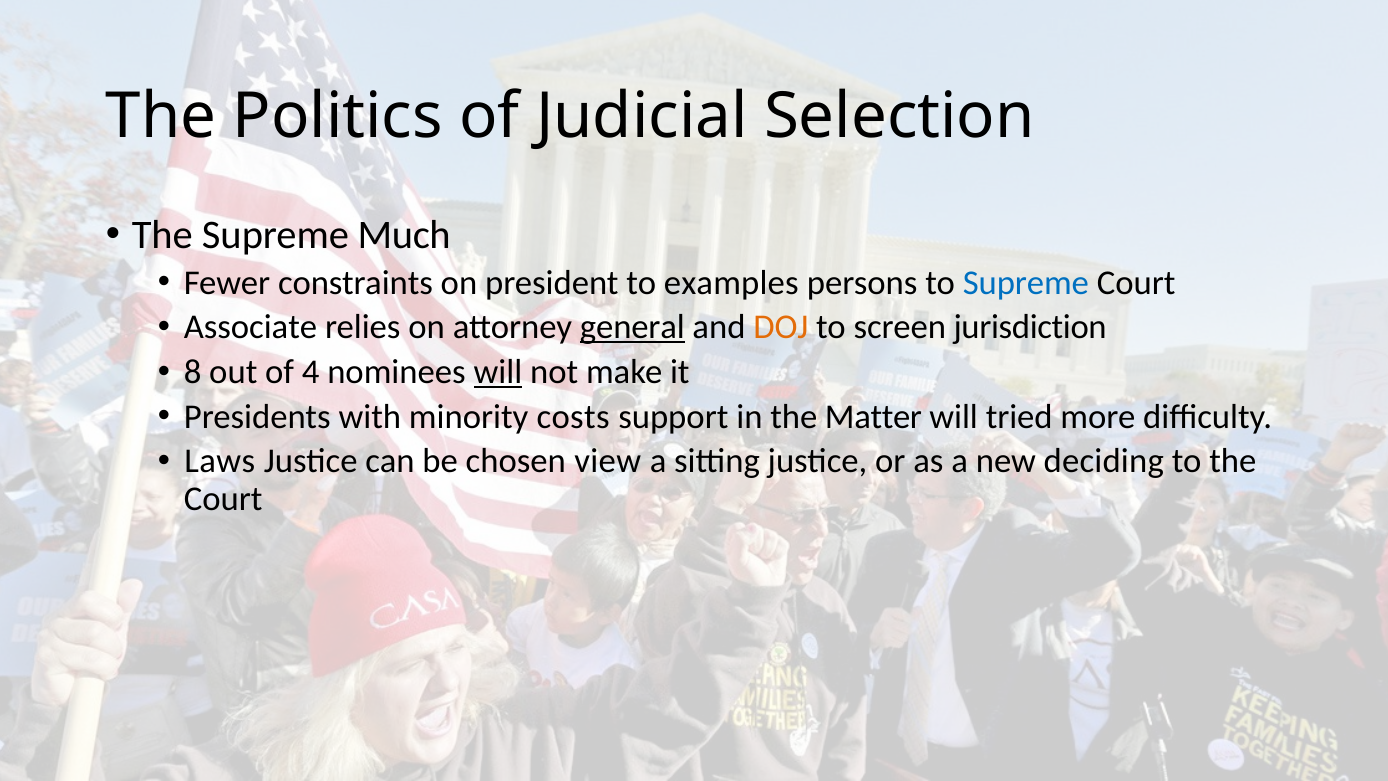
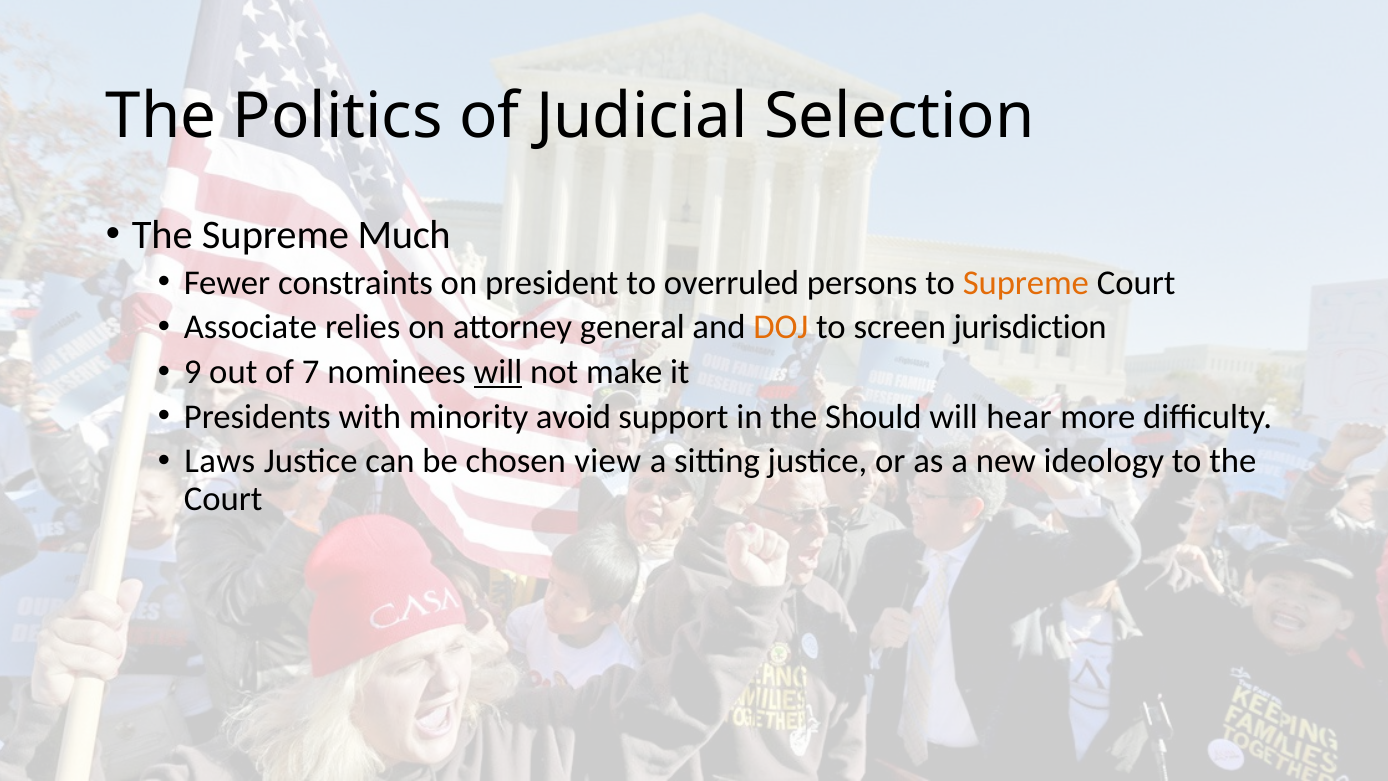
examples: examples -> overruled (731, 283)
Supreme colour: blue -> orange (1026, 283)
general underline: present -> none (632, 327)
8: 8 -> 9 (193, 372)
4: 4 -> 7 (311, 372)
costs: costs -> avoid (573, 417)
Matter: Matter -> Should (873, 417)
tried: tried -> hear (1019, 417)
deciding: deciding -> ideology (1104, 461)
